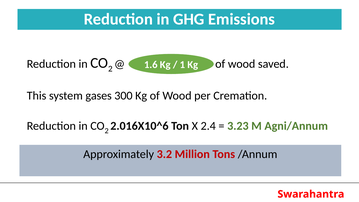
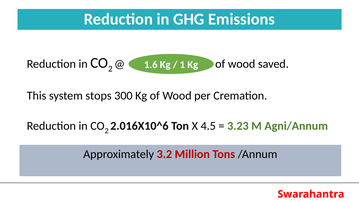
gases: gases -> stops (99, 96)
2.4: 2.4 -> 4.5 (208, 126)
